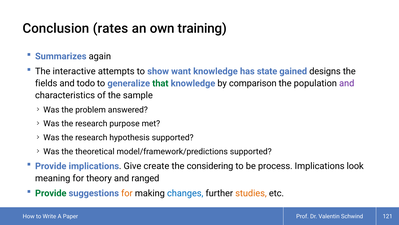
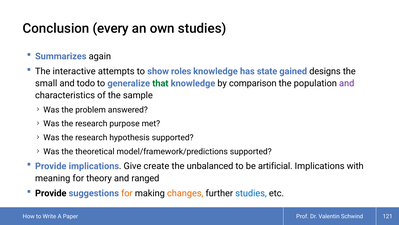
rates: rates -> every (111, 28)
own training: training -> studies (202, 28)
want: want -> roles (181, 71)
fields: fields -> small (46, 83)
considering: considering -> unbalanced (210, 166)
process: process -> artificial (275, 166)
look: look -> with (355, 166)
Provide colour: green -> black (51, 193)
changes colour: blue -> orange (185, 193)
studies colour: orange -> blue (251, 193)
